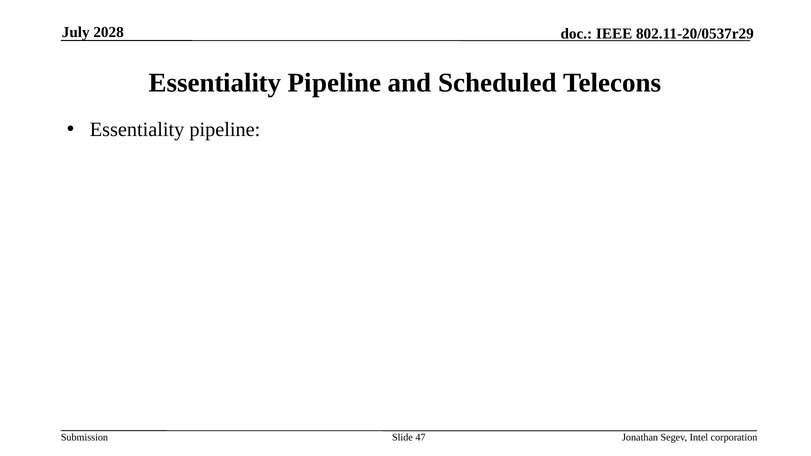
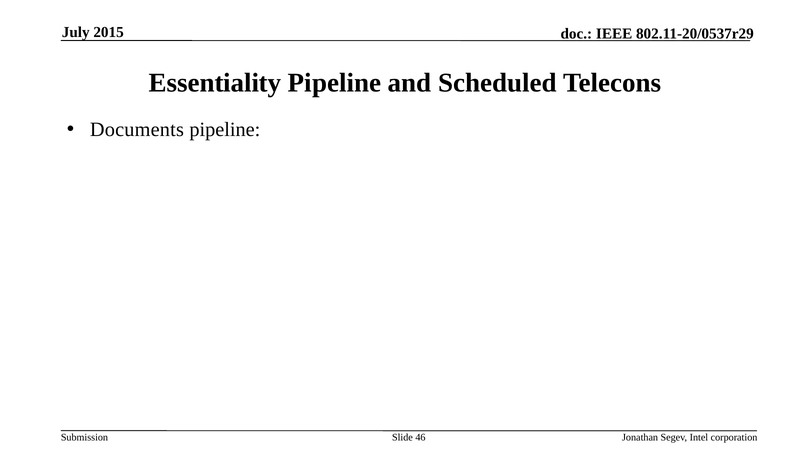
2028: 2028 -> 2015 (109, 32)
Essentiality: Essentiality -> Documents (137, 130)
47: 47 -> 46 (420, 438)
